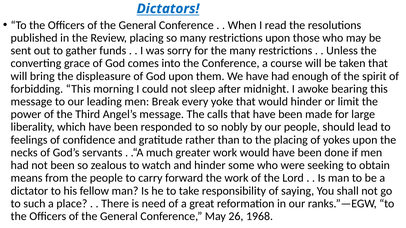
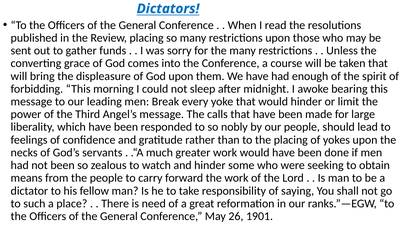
1968: 1968 -> 1901 (260, 217)
